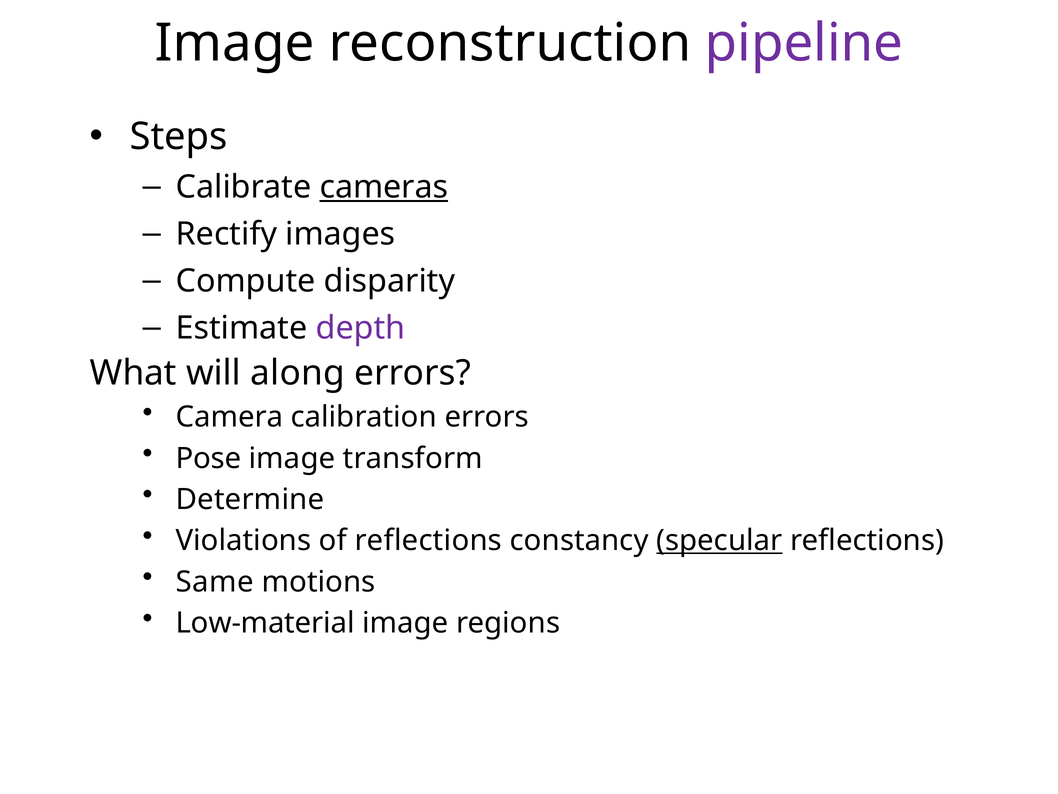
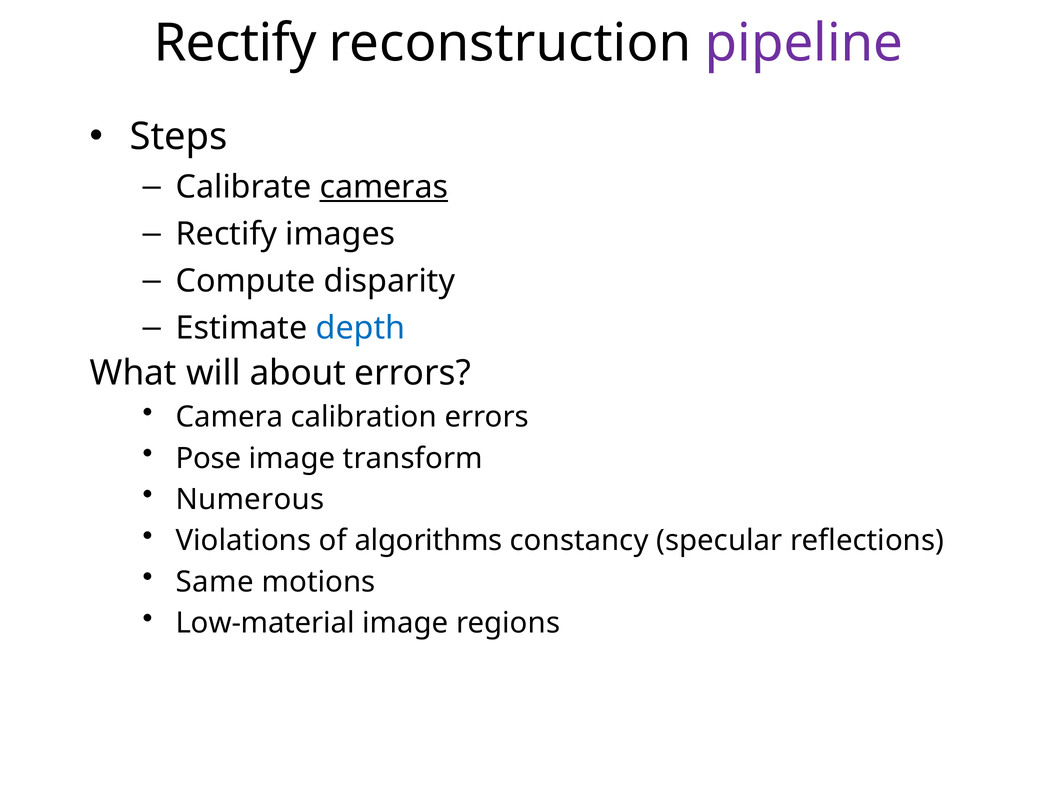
Image: Image -> Rectify (235, 43)
depth colour: purple -> blue (360, 328)
along: along -> about (298, 373)
Determine: Determine -> Numerous (250, 499)
of reflections: reflections -> algorithms (428, 540)
specular underline: present -> none (719, 540)
